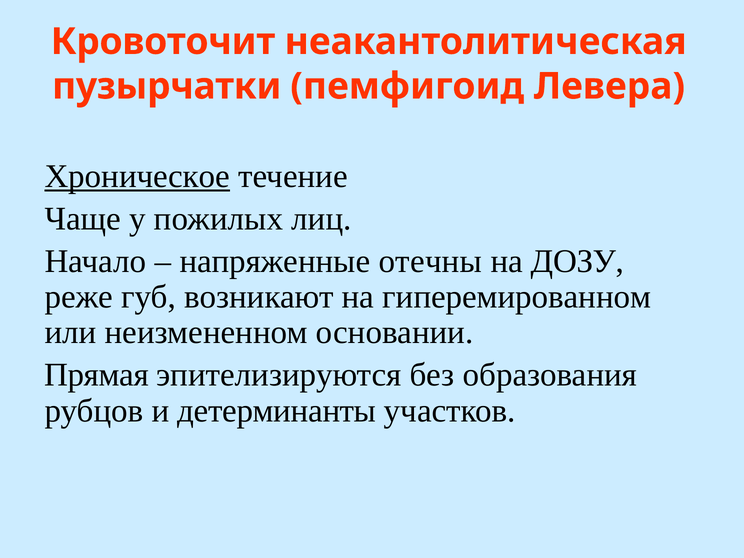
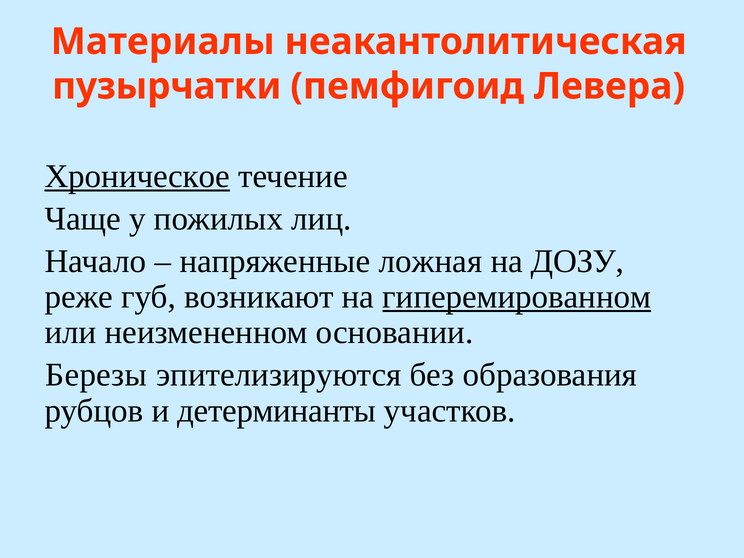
Кровоточит: Кровоточит -> Материалы (163, 42)
отечны: отечны -> ложная (430, 261)
гиперемированном underline: none -> present (517, 297)
Прямая: Прямая -> Березы (96, 375)
